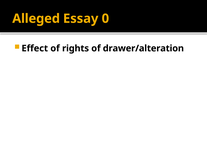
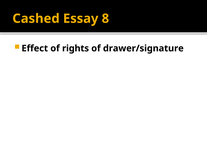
Alleged: Alleged -> Cashed (36, 19)
0: 0 -> 8 (105, 19)
drawer/alteration: drawer/alteration -> drawer/signature (143, 48)
